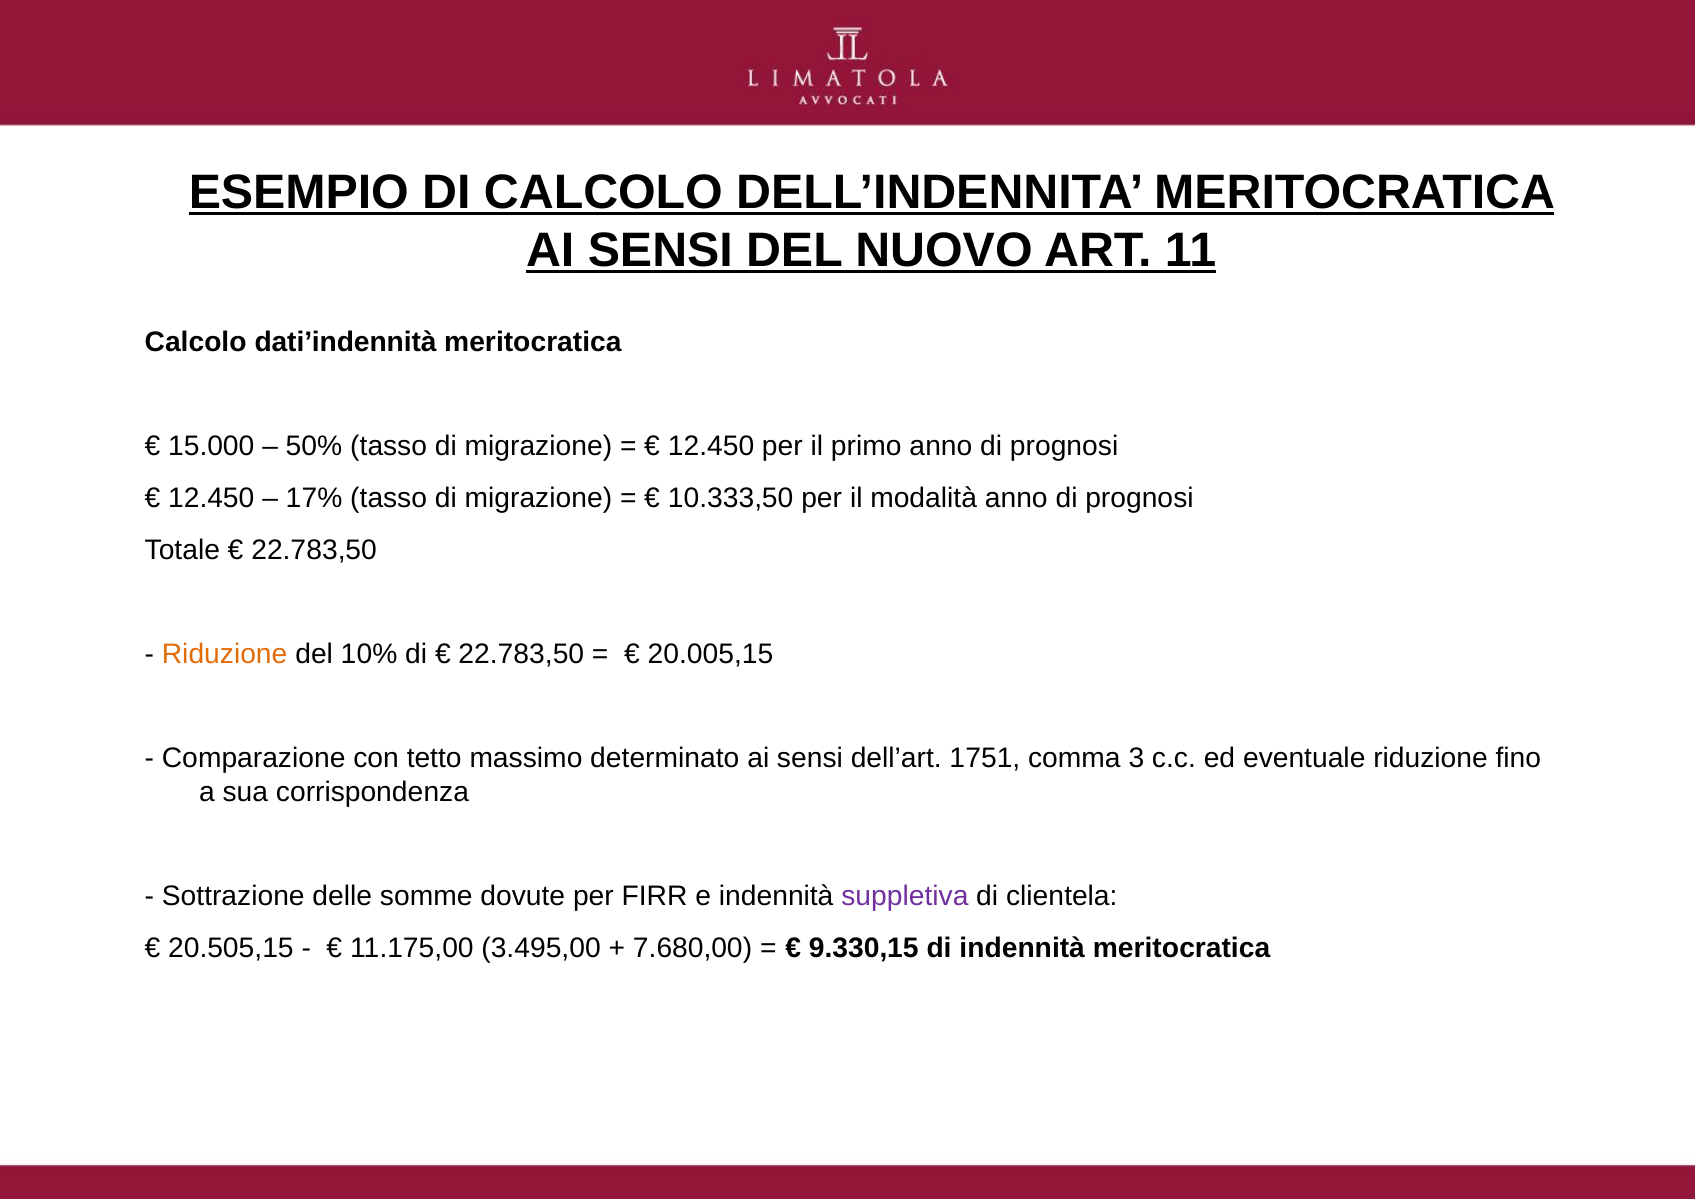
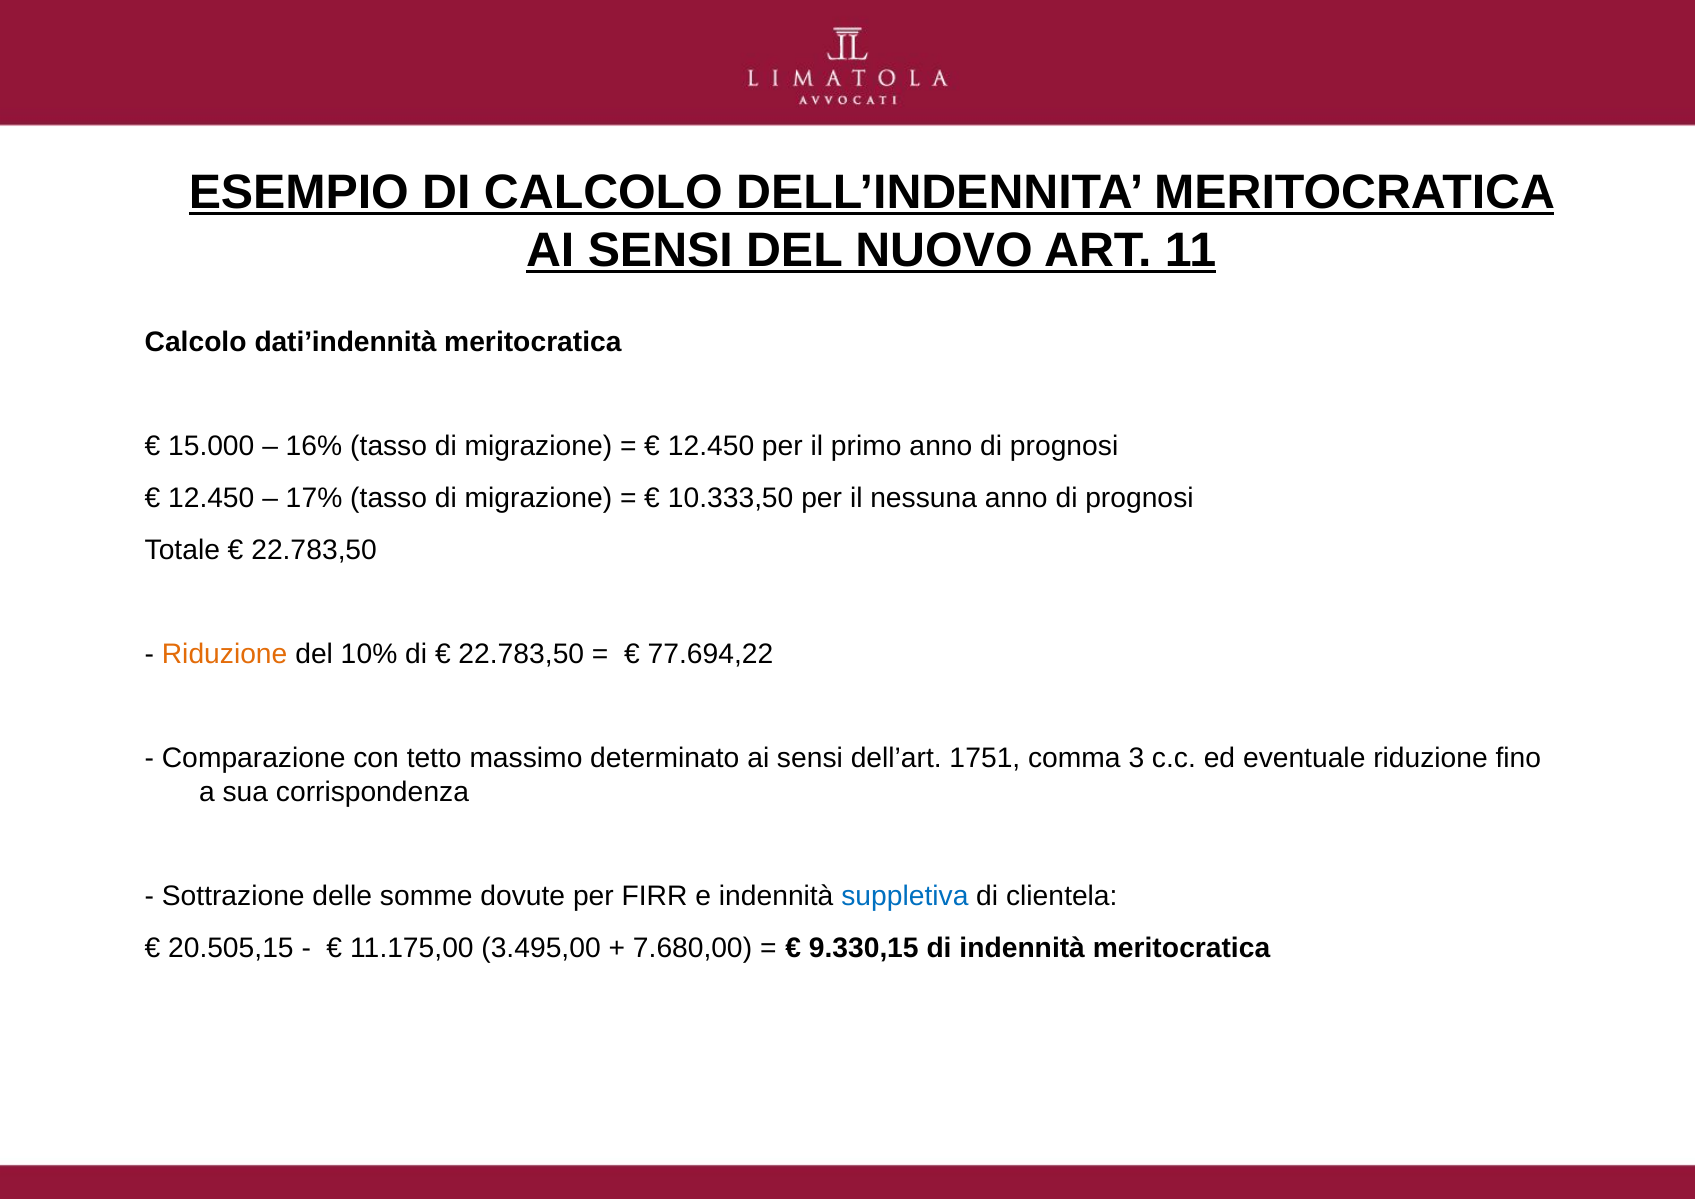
50%: 50% -> 16% (314, 447)
modalità: modalità -> nessuna (924, 499)
20.005,15: 20.005,15 -> 77.694,22 (710, 655)
suppletiva colour: purple -> blue (905, 897)
